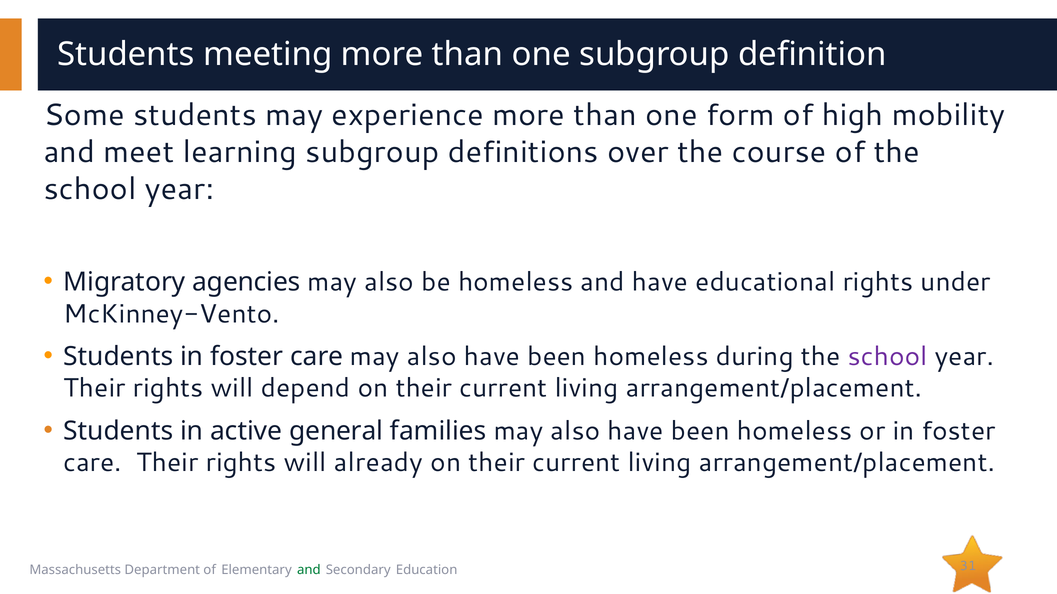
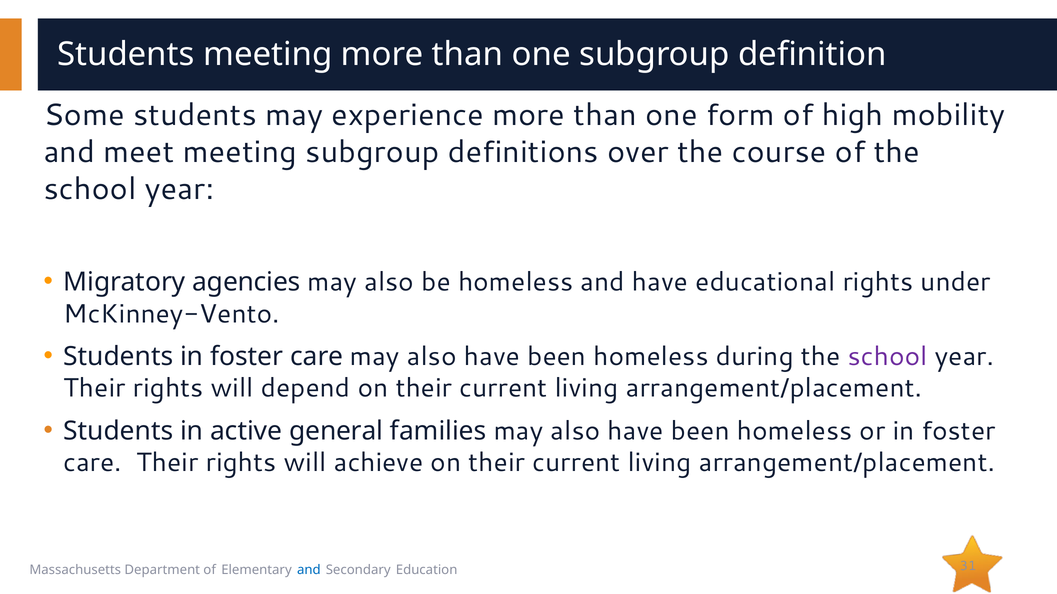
meet learning: learning -> meeting (240, 152)
already: already -> achieve (379, 463)
and colour: green -> blue (309, 570)
